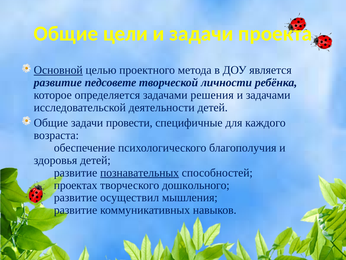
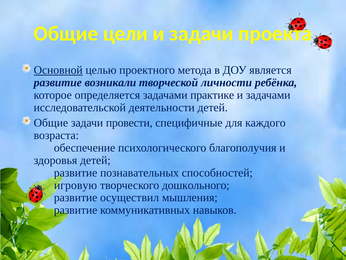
педсовете: педсовете -> возникали (110, 82)
решения: решения -> практике (212, 95)
познавательных underline: present -> none (140, 172)
проектах: проектах -> игровую (76, 185)
